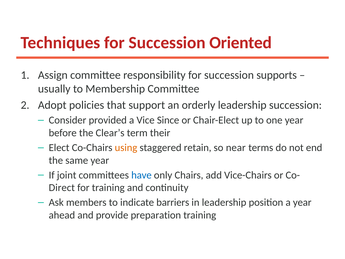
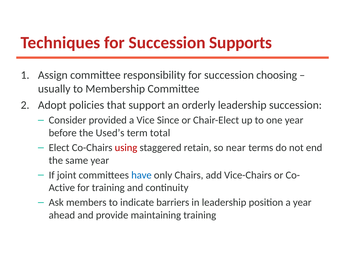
Oriented: Oriented -> Supports (241, 43)
supports: supports -> choosing (277, 75)
Clear’s: Clear’s -> Used’s (110, 133)
their: their -> total (160, 133)
using colour: orange -> red (126, 148)
Direct: Direct -> Active (62, 188)
preparation: preparation -> maintaining (156, 215)
